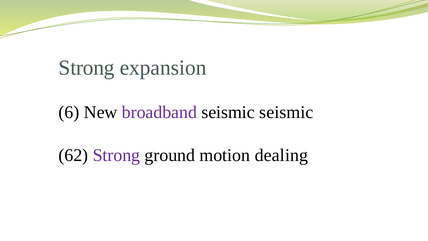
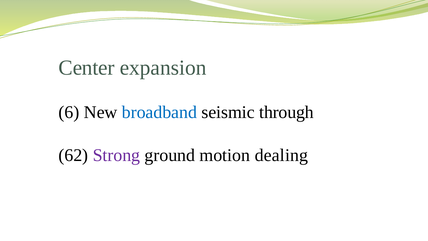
Strong: Strong -> Center (87, 68)
broadband colour: purple -> blue (159, 112)
seismic seismic: seismic -> through (287, 112)
